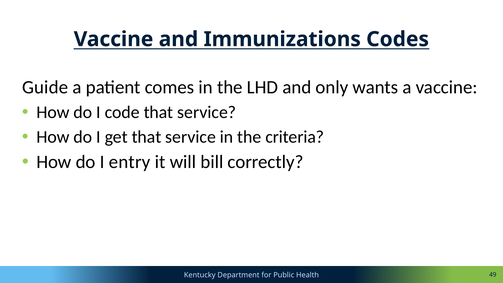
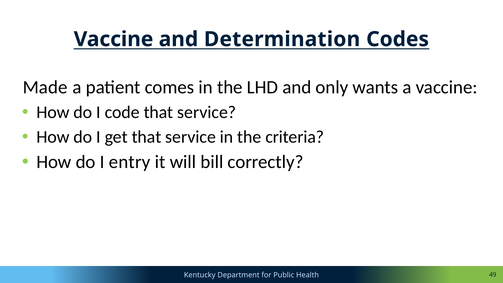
Immunizations: Immunizations -> Determination (282, 39)
Guide: Guide -> Made (45, 87)
